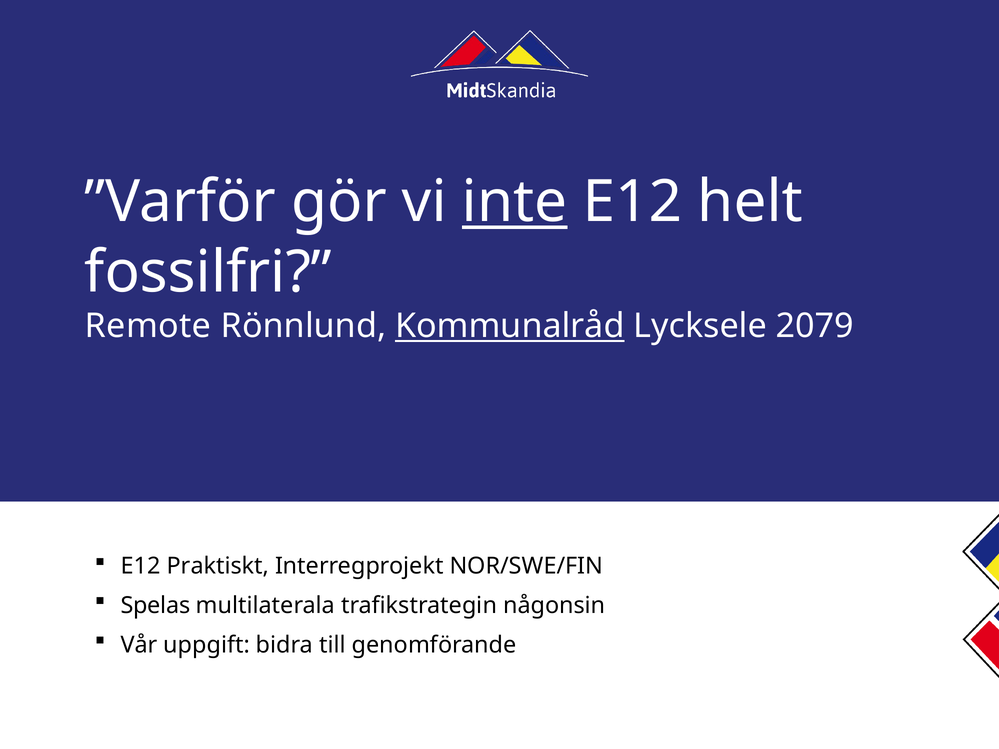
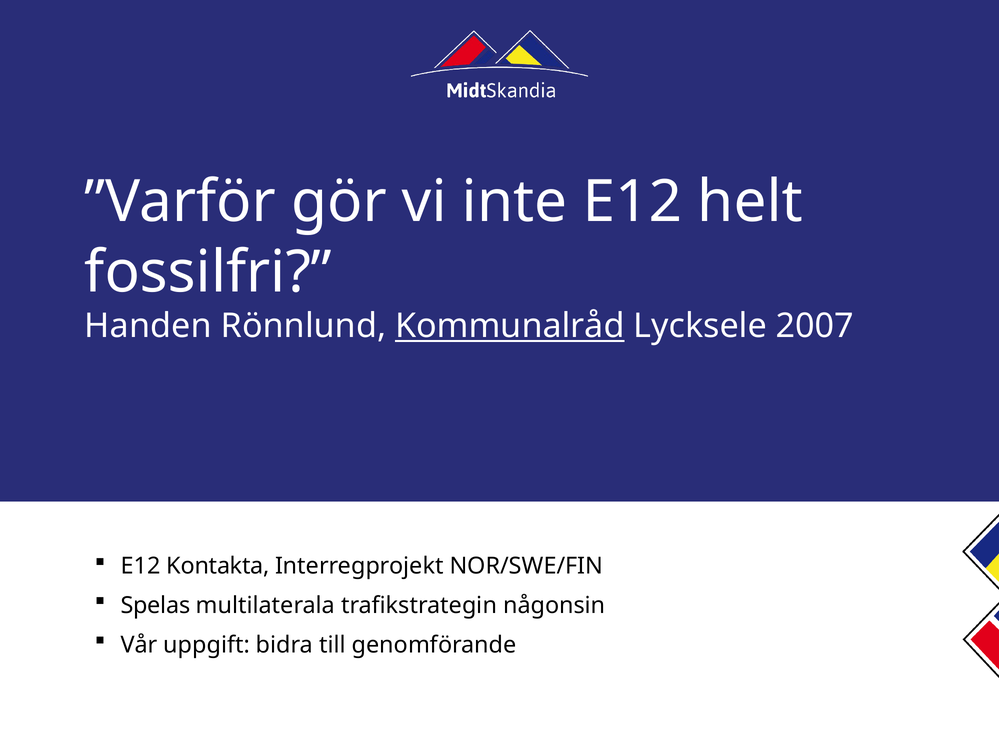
inte underline: present -> none (515, 202)
Remote: Remote -> Handen (148, 326)
2079: 2079 -> 2007 (815, 326)
Praktiskt: Praktiskt -> Kontakta (218, 566)
